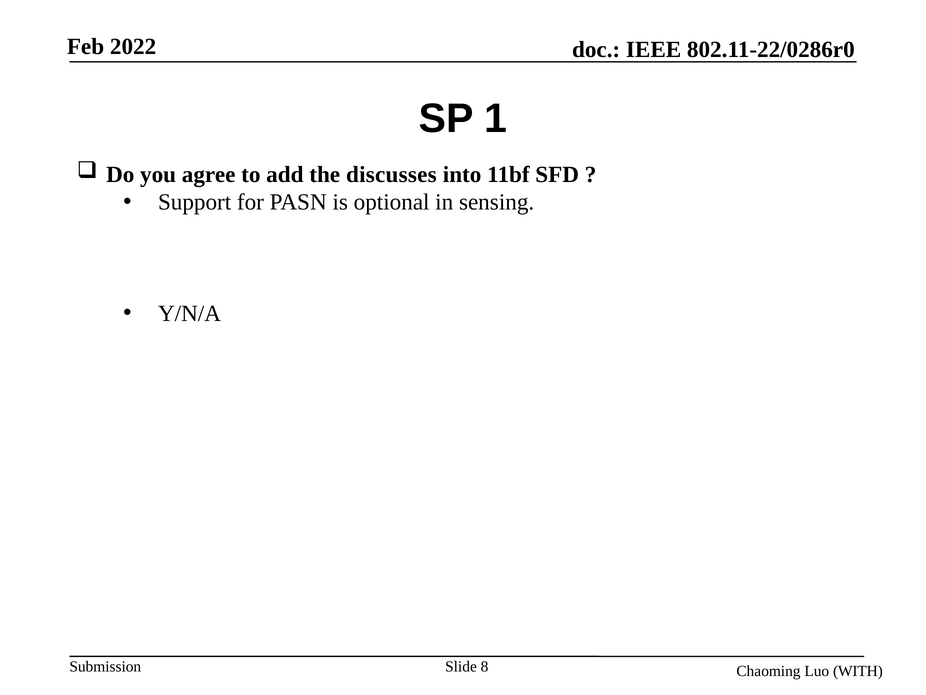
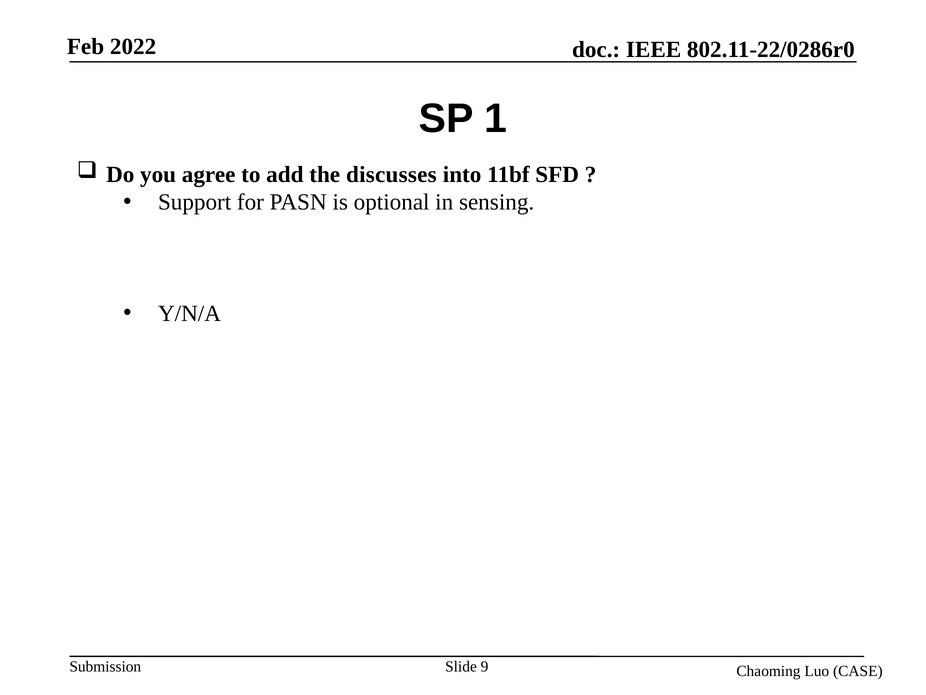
8: 8 -> 9 (485, 666)
WITH: WITH -> CASE (858, 671)
